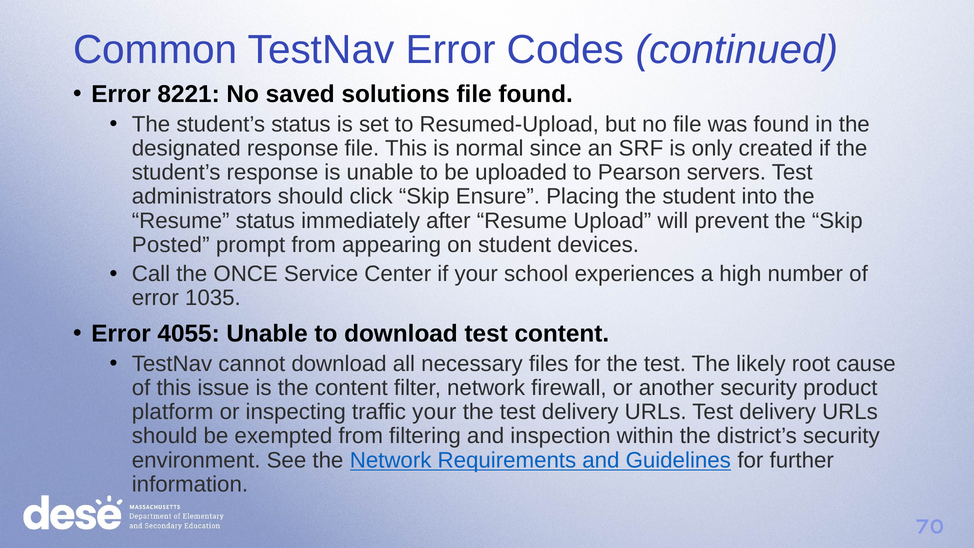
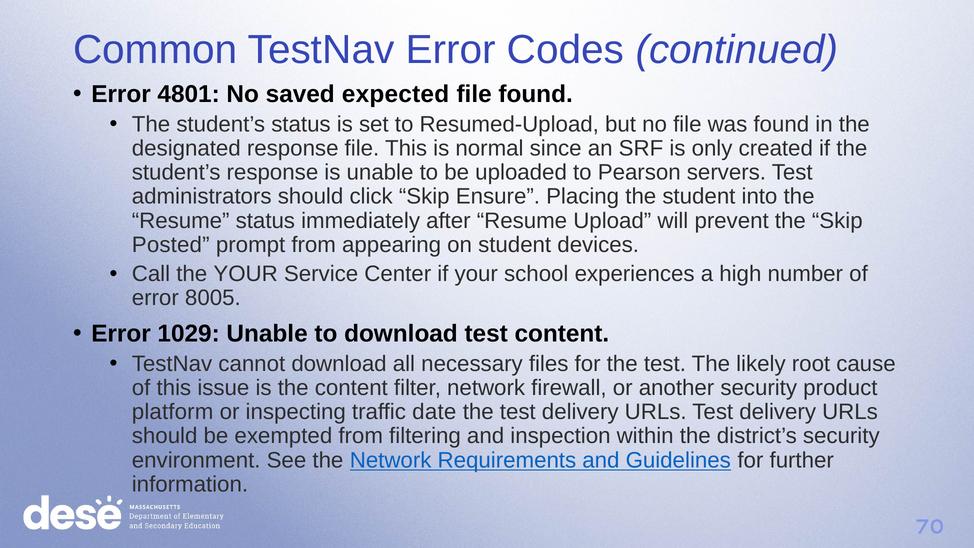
8221: 8221 -> 4801 (189, 94)
solutions: solutions -> expected (396, 94)
the ONCE: ONCE -> YOUR (246, 274)
1035: 1035 -> 8005 (213, 298)
4055: 4055 -> 1029 (189, 333)
traffic your: your -> date (434, 412)
